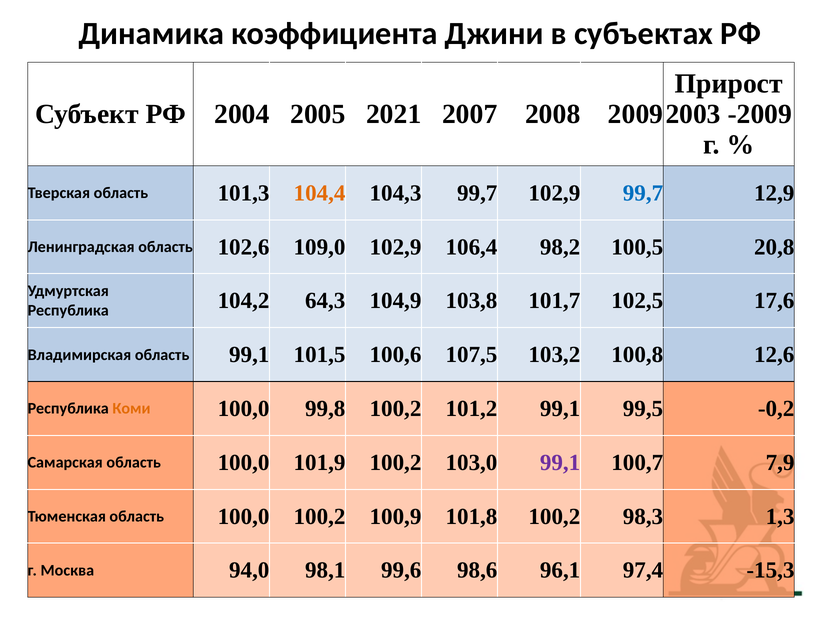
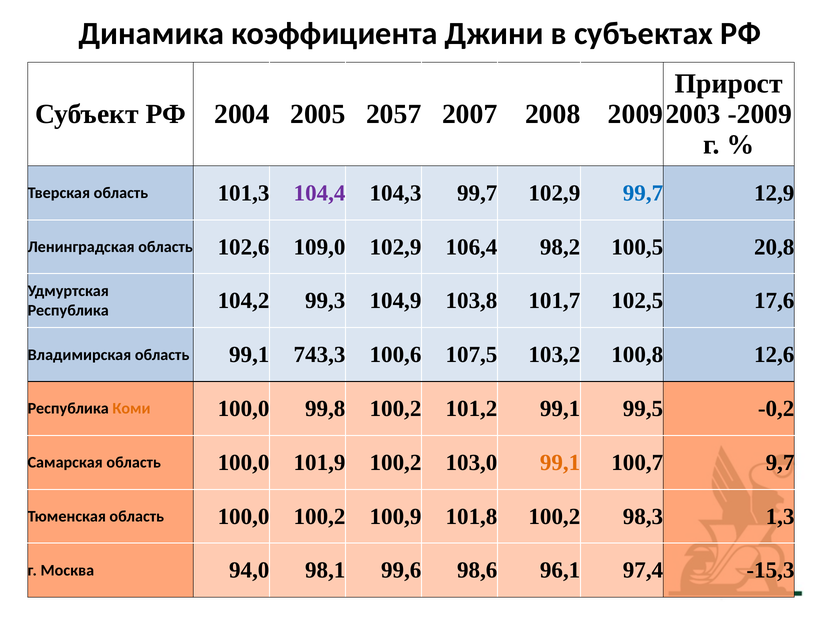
2021: 2021 -> 2057 (394, 114)
104,4 colour: orange -> purple (320, 193)
64,3: 64,3 -> 99,3 (325, 301)
101,5: 101,5 -> 743,3 (320, 355)
99,1 colour: purple -> orange (560, 462)
7,9: 7,9 -> 9,7 (780, 462)
